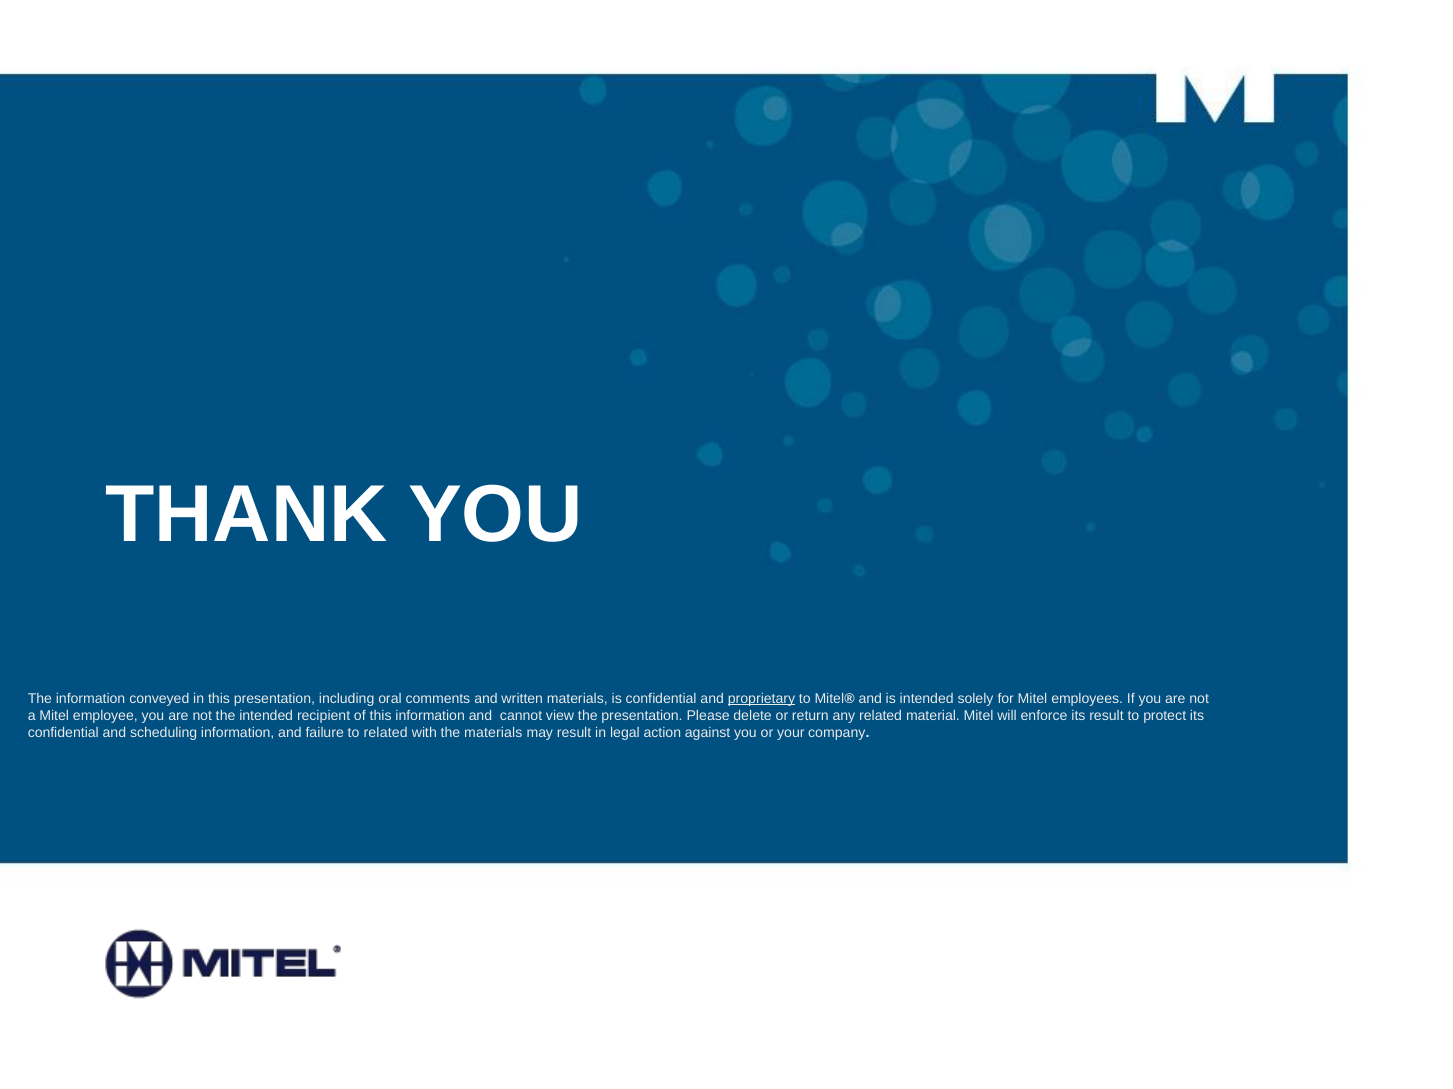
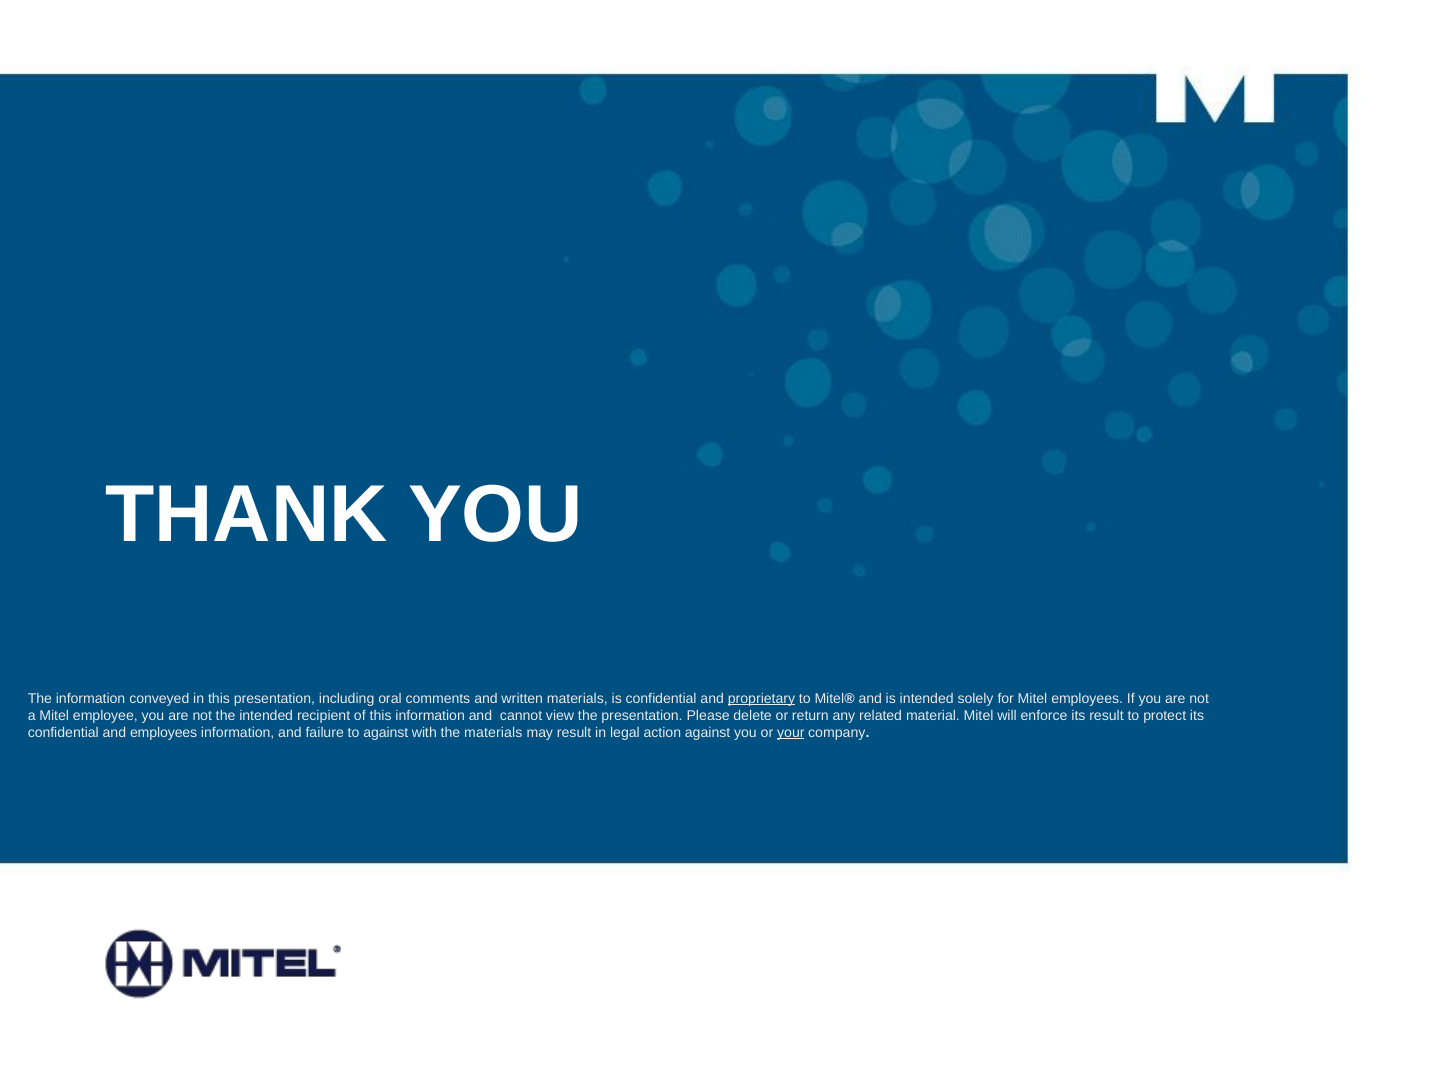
and scheduling: scheduling -> employees (164, 733)
to related: related -> against (386, 733)
your underline: none -> present (791, 733)
